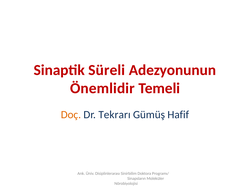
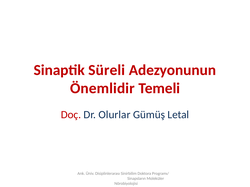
Doç colour: orange -> red (71, 115)
Tekrarı: Tekrarı -> Olurlar (114, 115)
Hafif: Hafif -> Letal (178, 115)
